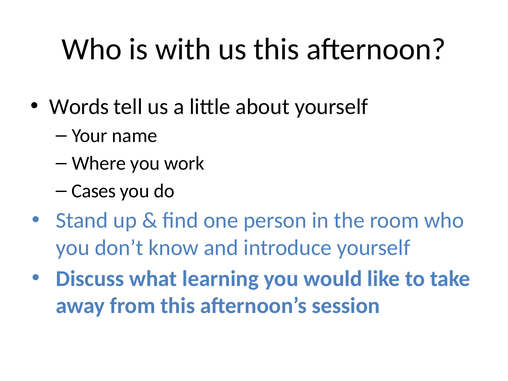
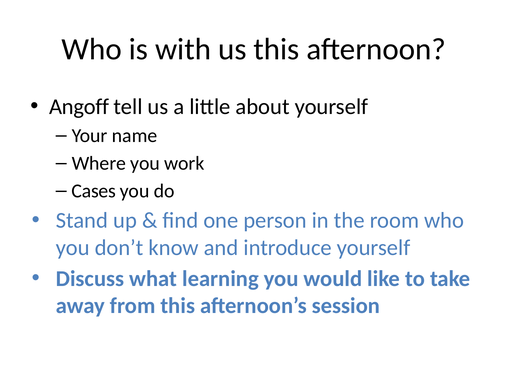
Words: Words -> Angoff (79, 107)
